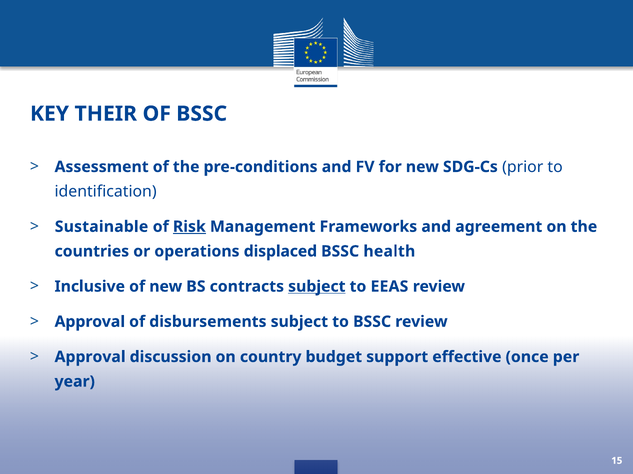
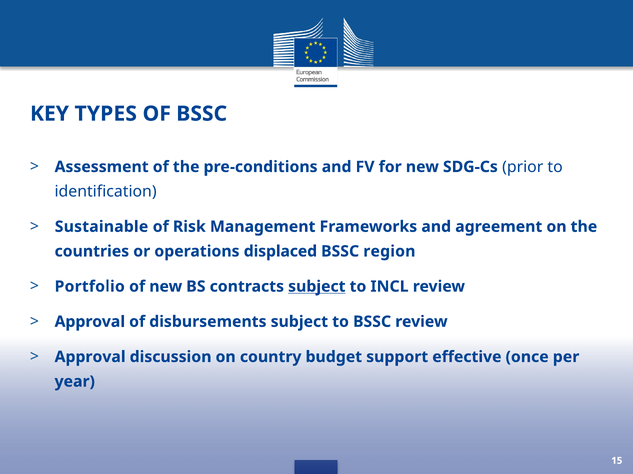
THEIR: THEIR -> TYPES (106, 114)
Risk underline: present -> none (189, 227)
health: health -> region (389, 252)
Inclusive: Inclusive -> Portfolio (90, 287)
EEAS: EEAS -> INCL (389, 287)
